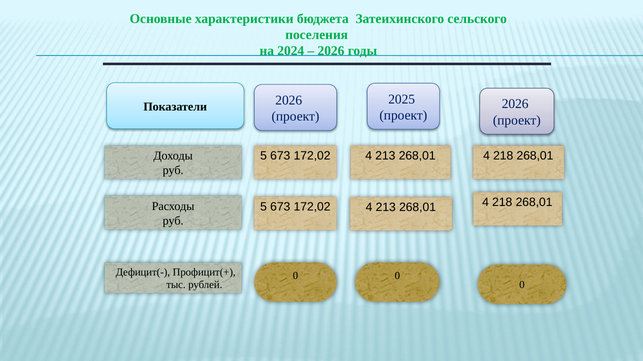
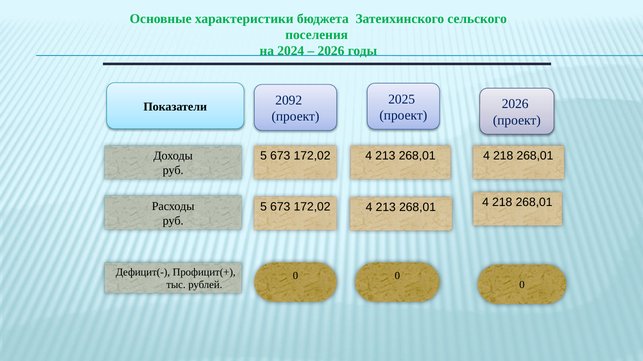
2026: 2026 -> 2092 (289, 101)
